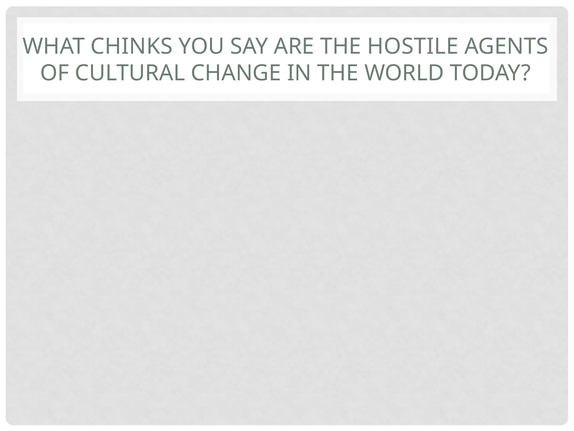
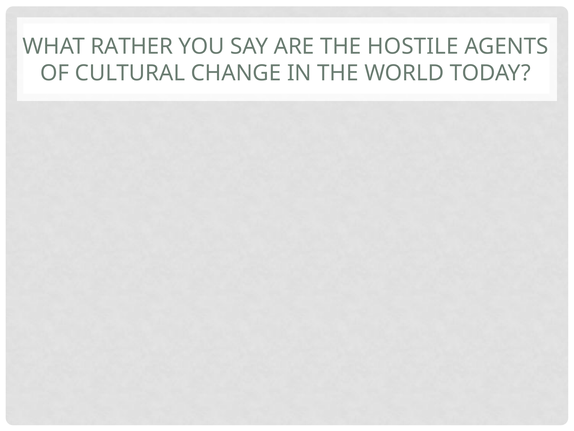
CHINKS: CHINKS -> RATHER (132, 46)
